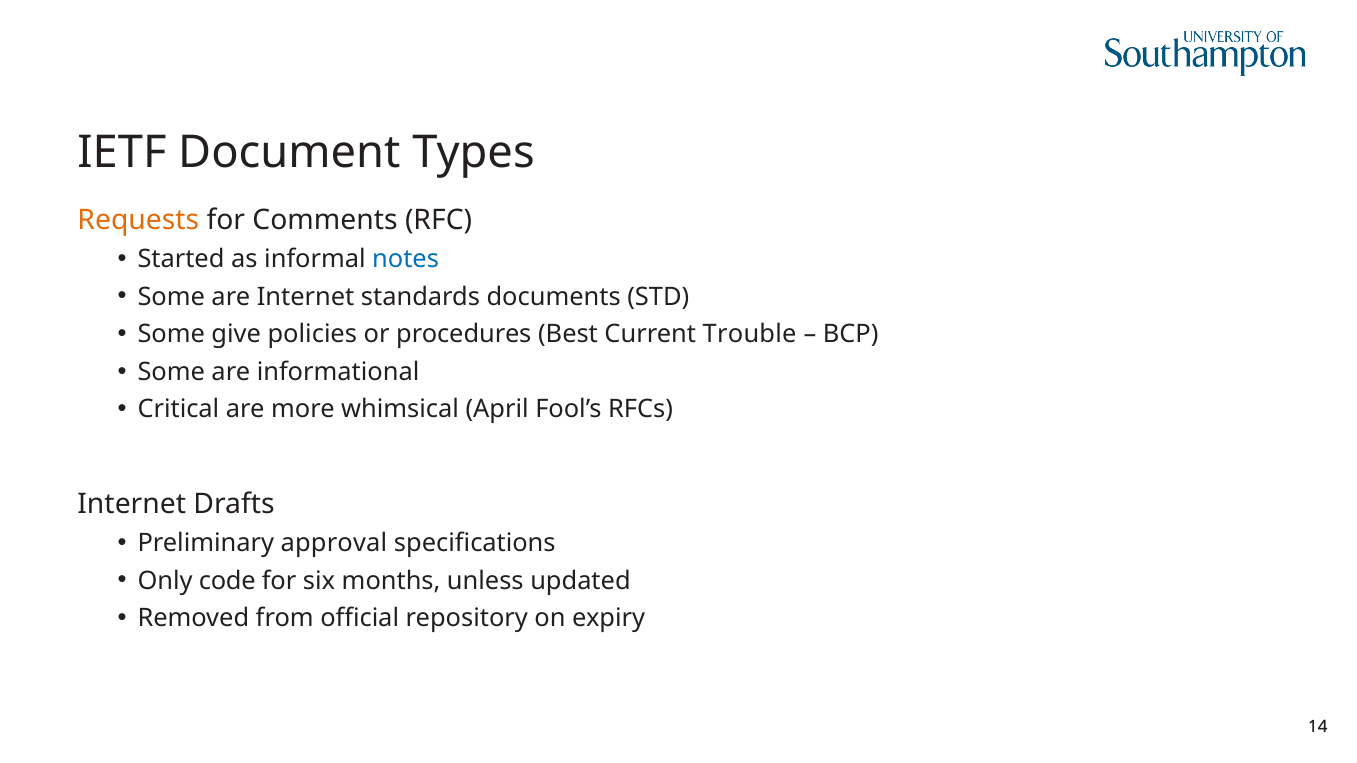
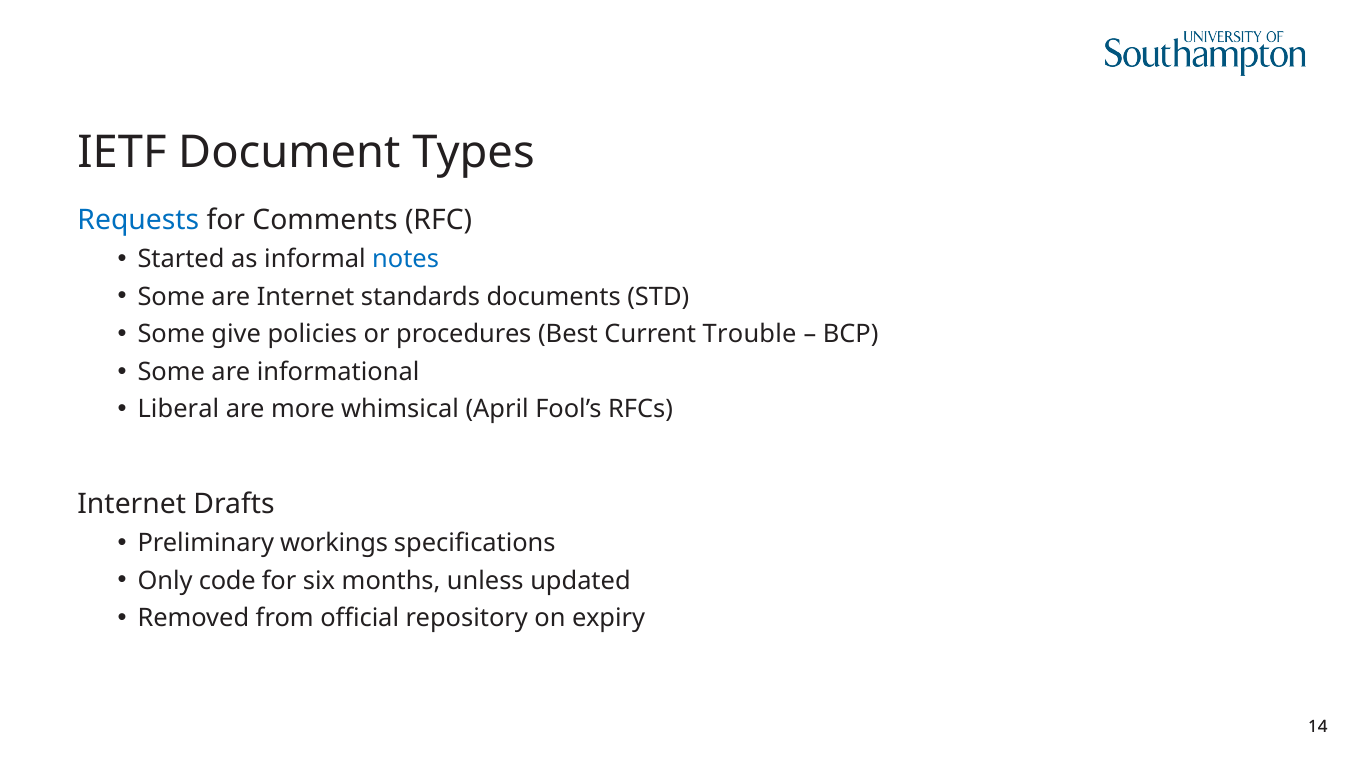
Requests colour: orange -> blue (138, 220)
Critical: Critical -> Liberal (178, 410)
approval: approval -> workings (334, 544)
